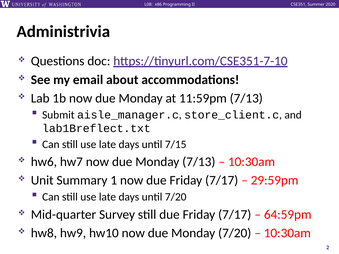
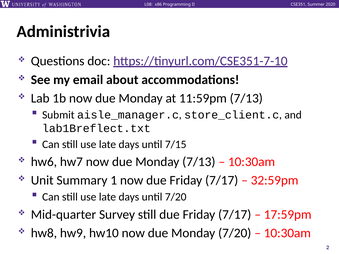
29:59pm: 29:59pm -> 32:59pm (275, 180)
64:59pm: 64:59pm -> 17:59pm (288, 215)
